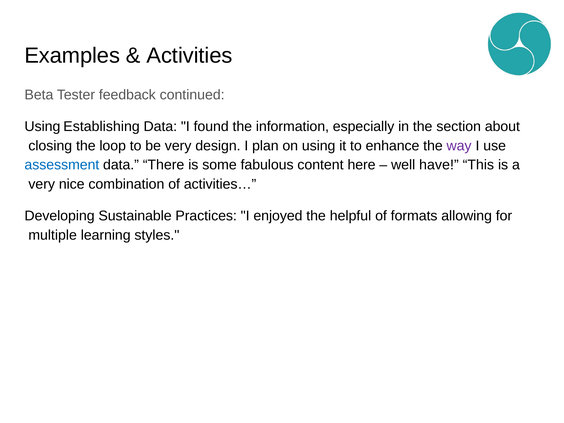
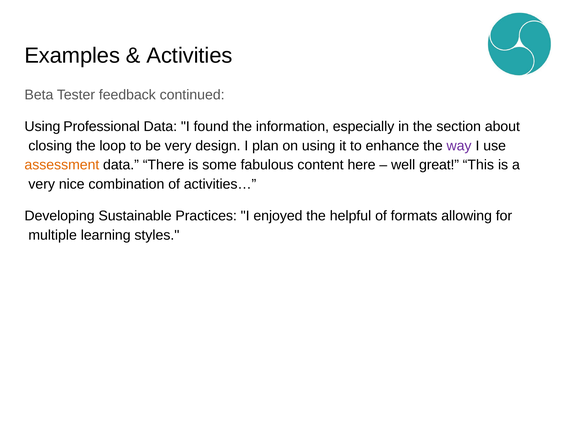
Establishing: Establishing -> Professional (102, 126)
assessment colour: blue -> orange (62, 165)
have: have -> great (439, 165)
